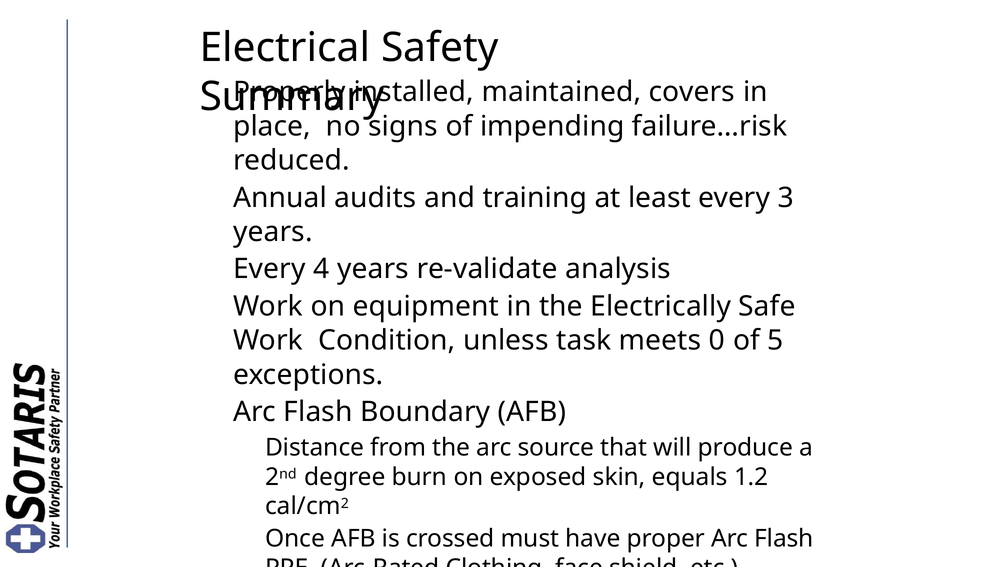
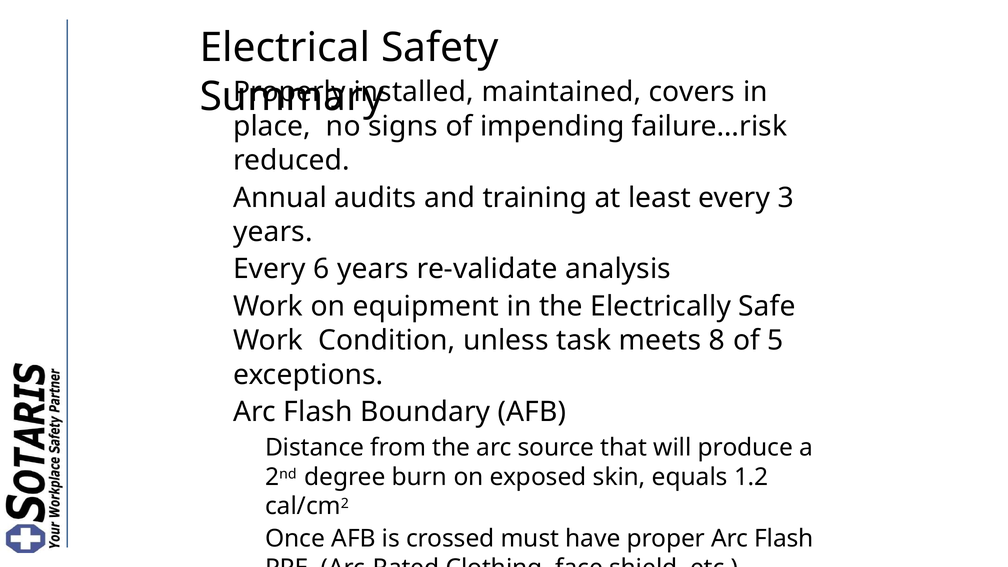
4: 4 -> 6 (321, 269)
0: 0 -> 8 (717, 341)
